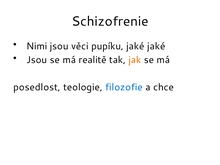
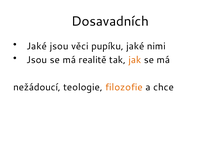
Schizofrenie: Schizofrenie -> Dosavadních (110, 21)
Nimi: Nimi -> Jaké (37, 46)
jaké jaké: jaké -> nimi (156, 46)
posedlost: posedlost -> nežádoucí (37, 87)
filozofie colour: blue -> orange (124, 87)
